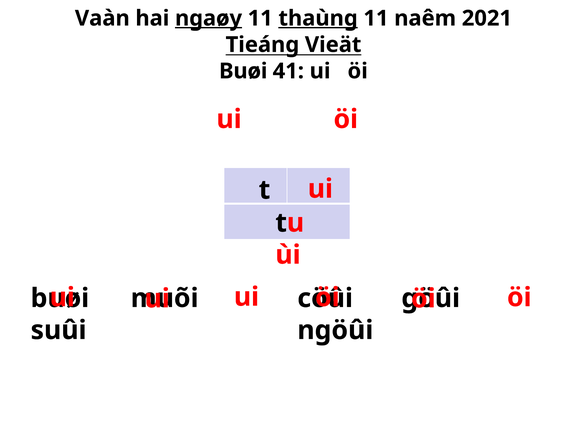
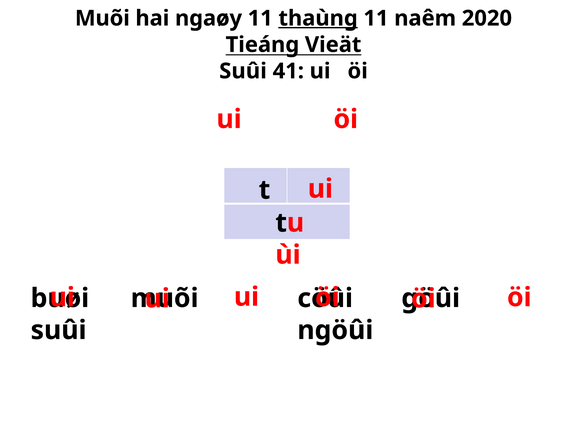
Vaàn: Vaàn -> Muõi (102, 18)
ngaøy underline: present -> none (209, 18)
2021: 2021 -> 2020 (487, 18)
Buøi: Buøi -> Suûi (243, 71)
